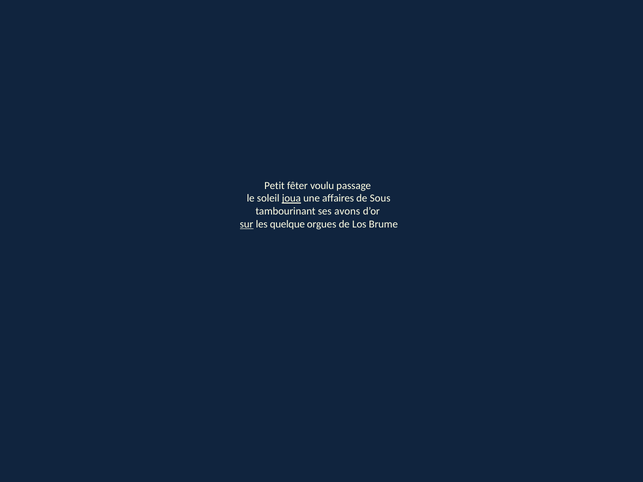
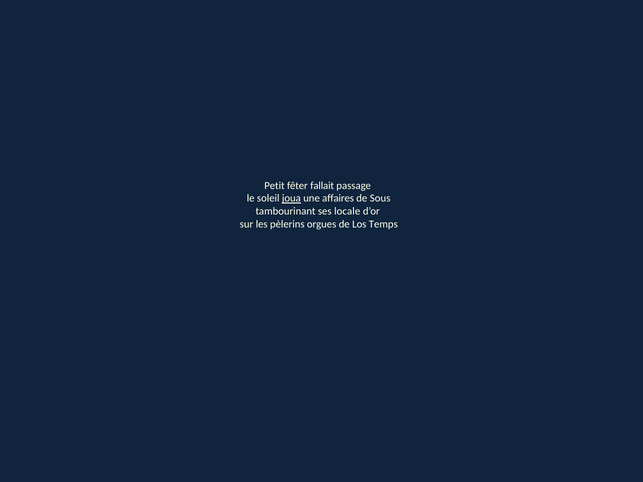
voulu: voulu -> fallait (322, 186)
avons: avons -> locale (347, 211)
sur underline: present -> none (247, 224)
quelque: quelque -> pèlerins (287, 224)
Brume: Brume -> Temps (383, 224)
